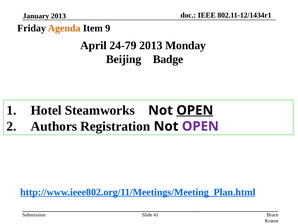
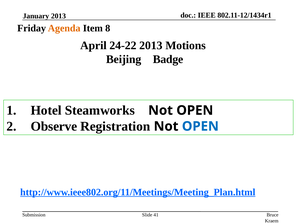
9: 9 -> 8 (108, 28)
24-79: 24-79 -> 24-22 (123, 45)
Monday: Monday -> Motions (186, 45)
OPEN underline: present -> none (195, 110)
Authors: Authors -> Observe (54, 126)
OPEN colour: purple -> blue (200, 126)
